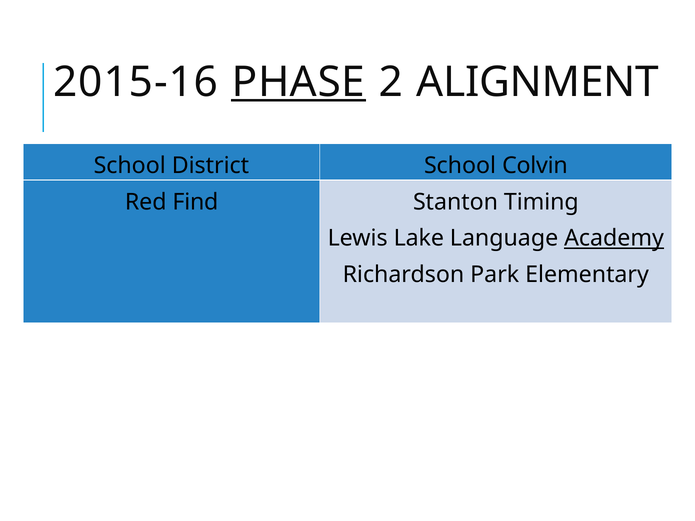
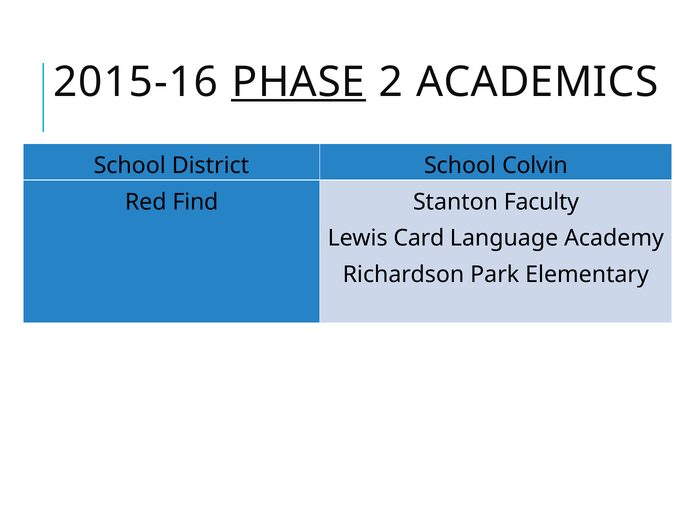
ALIGNMENT: ALIGNMENT -> ACADEMICS (537, 82)
Timing: Timing -> Faculty (541, 202)
Lake: Lake -> Card (419, 238)
Academy underline: present -> none (614, 238)
